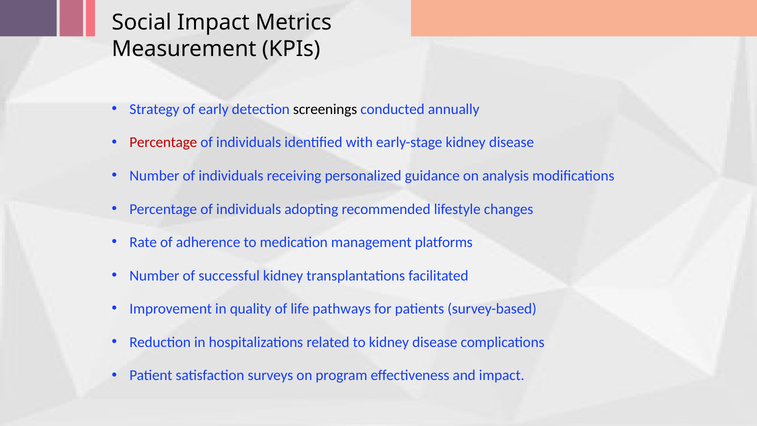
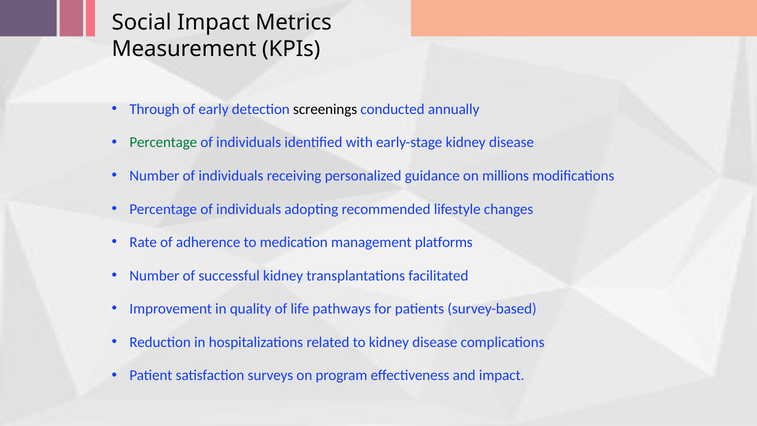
Strategy: Strategy -> Through (154, 109)
Percentage colour: red -> green (163, 142)
analysis: analysis -> millions (506, 176)
